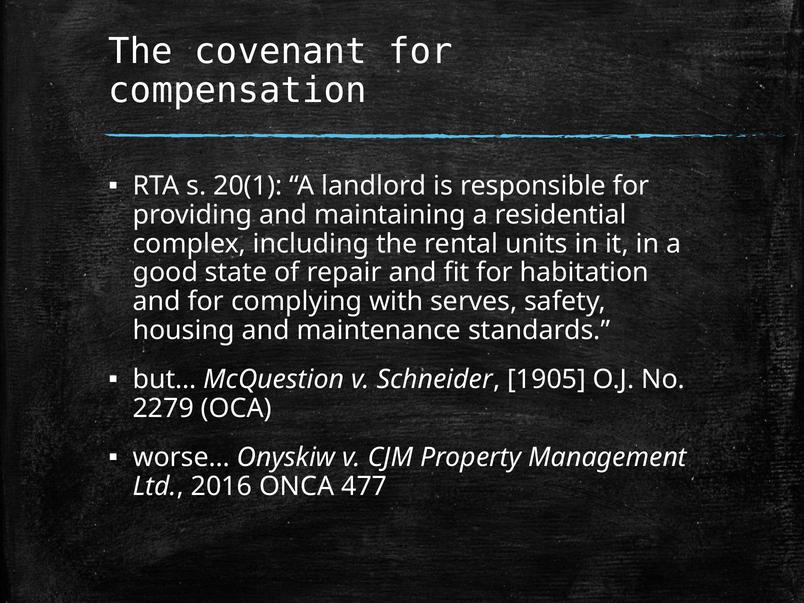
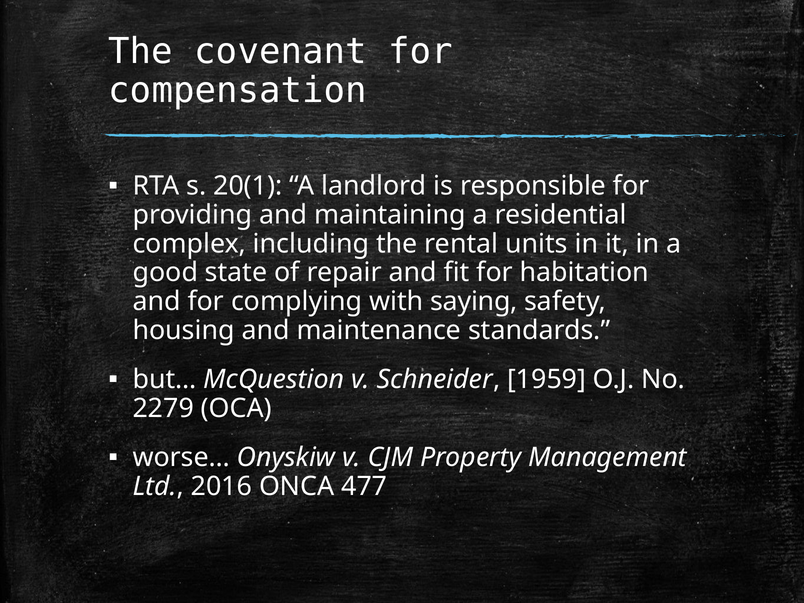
serves: serves -> saying (474, 302)
1905: 1905 -> 1959 (547, 380)
